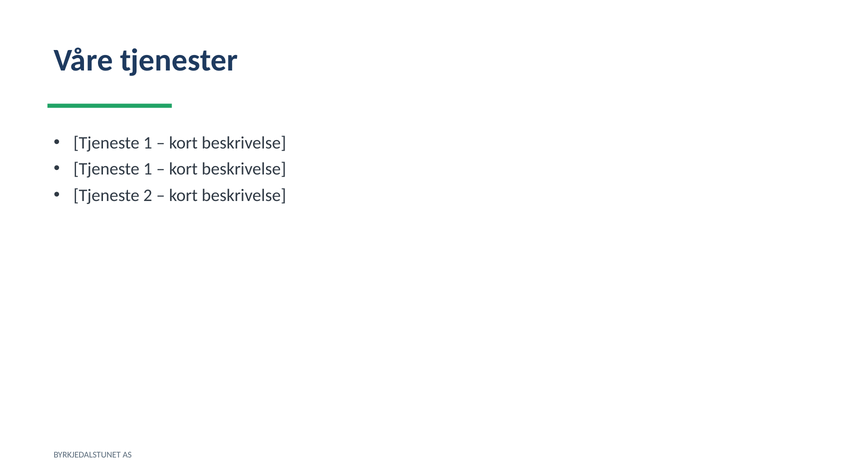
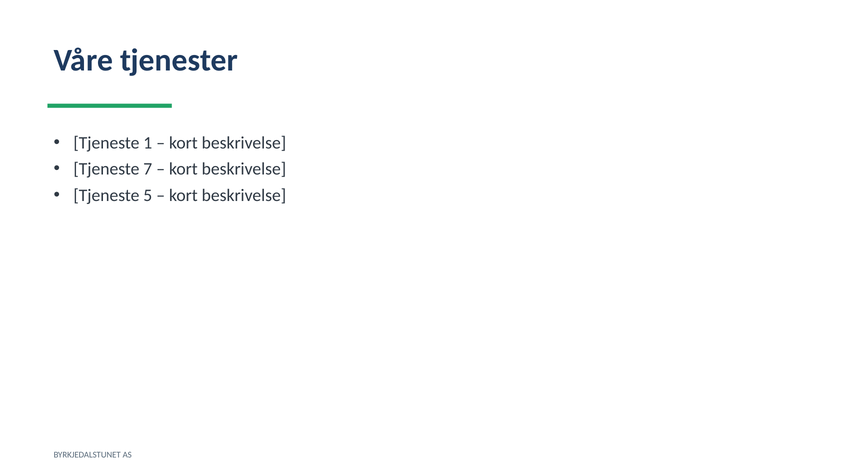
1: 1 -> 7 (148, 169)
2: 2 -> 5 (148, 195)
